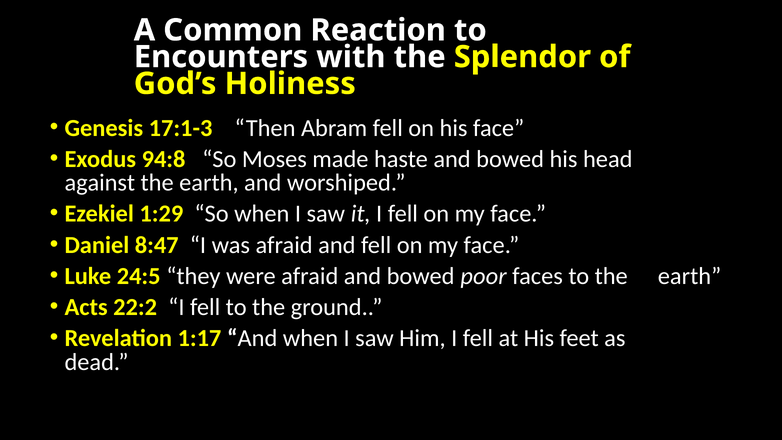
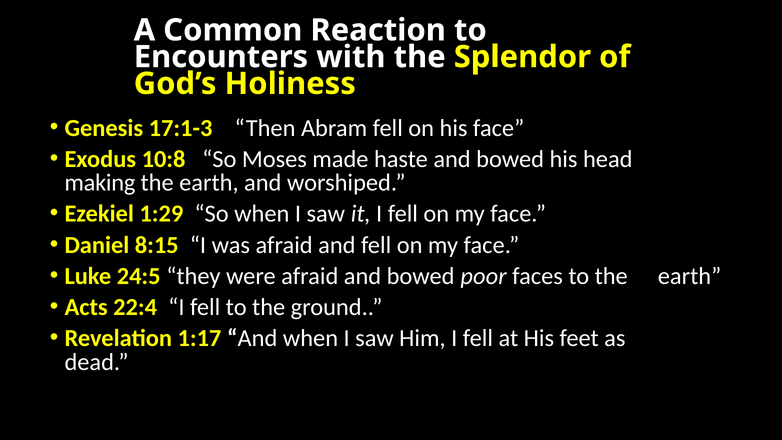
94:8: 94:8 -> 10:8 (164, 159)
against: against -> making (100, 183)
8:47: 8:47 -> 8:15 (157, 245)
22:2: 22:2 -> 22:4 (135, 307)
